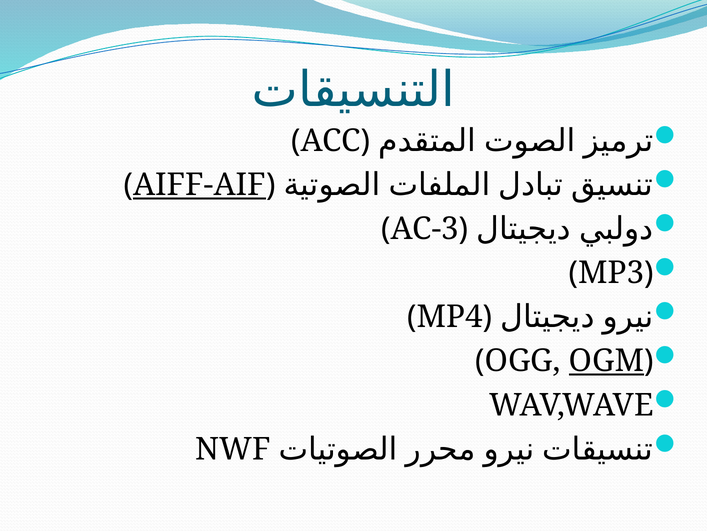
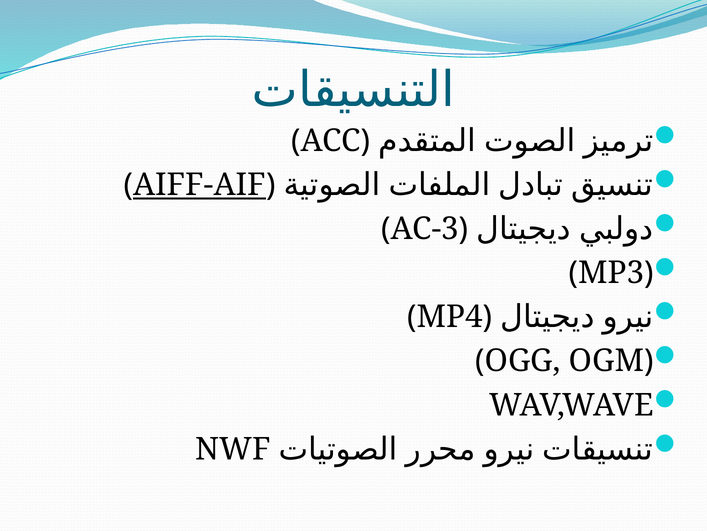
OGM underline: present -> none (607, 361)
